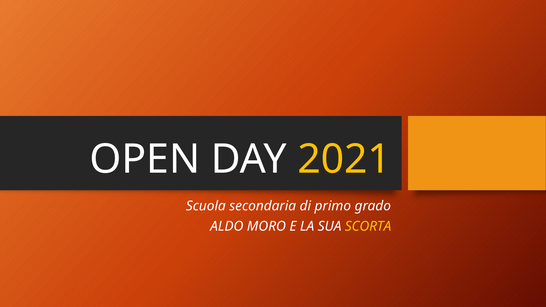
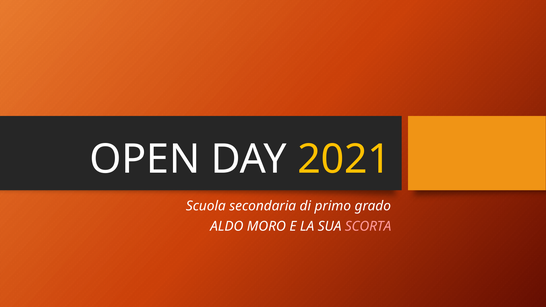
SCORTA colour: yellow -> pink (368, 227)
